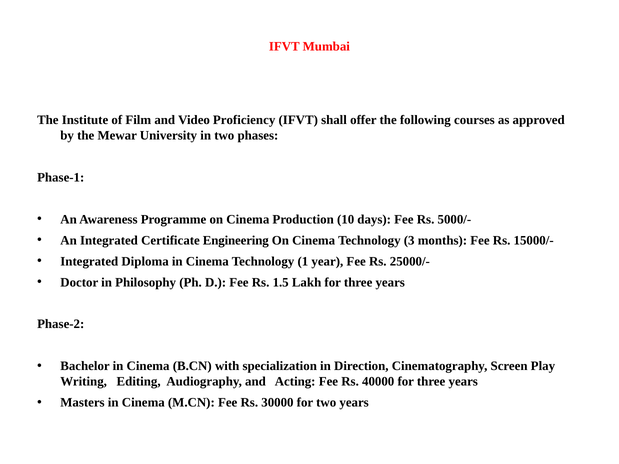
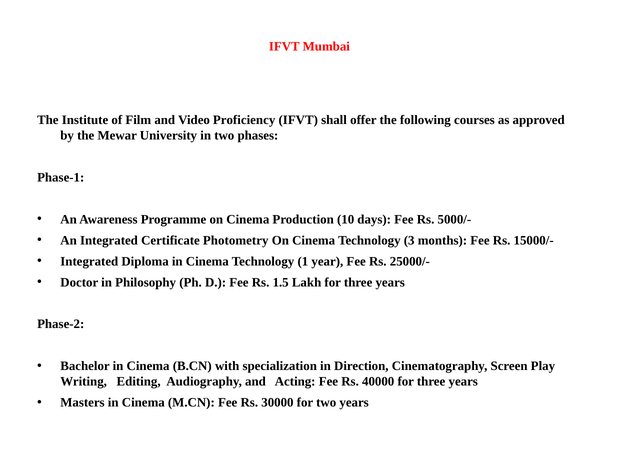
Engineering: Engineering -> Photometry (236, 240)
